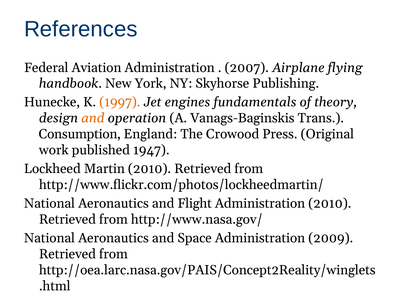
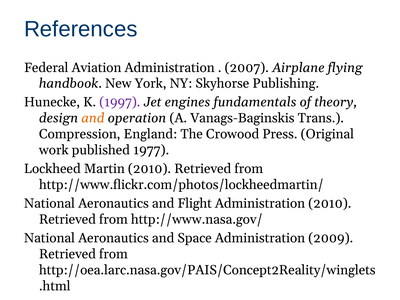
1997 colour: orange -> purple (120, 102)
Consumption: Consumption -> Compression (80, 134)
1947: 1947 -> 1977 (151, 150)
